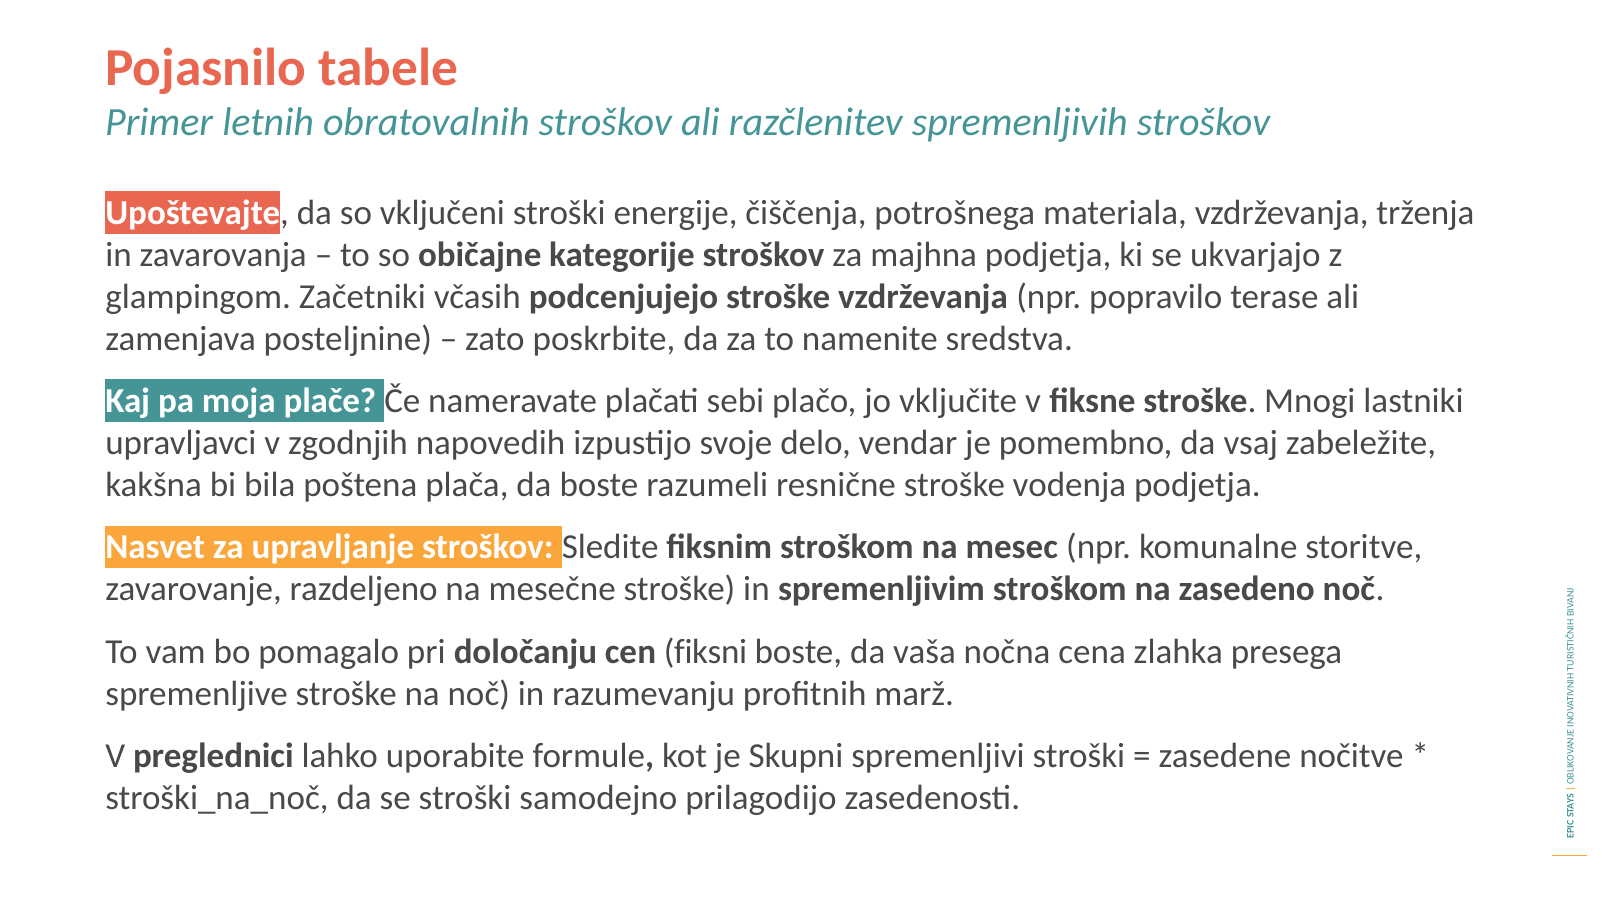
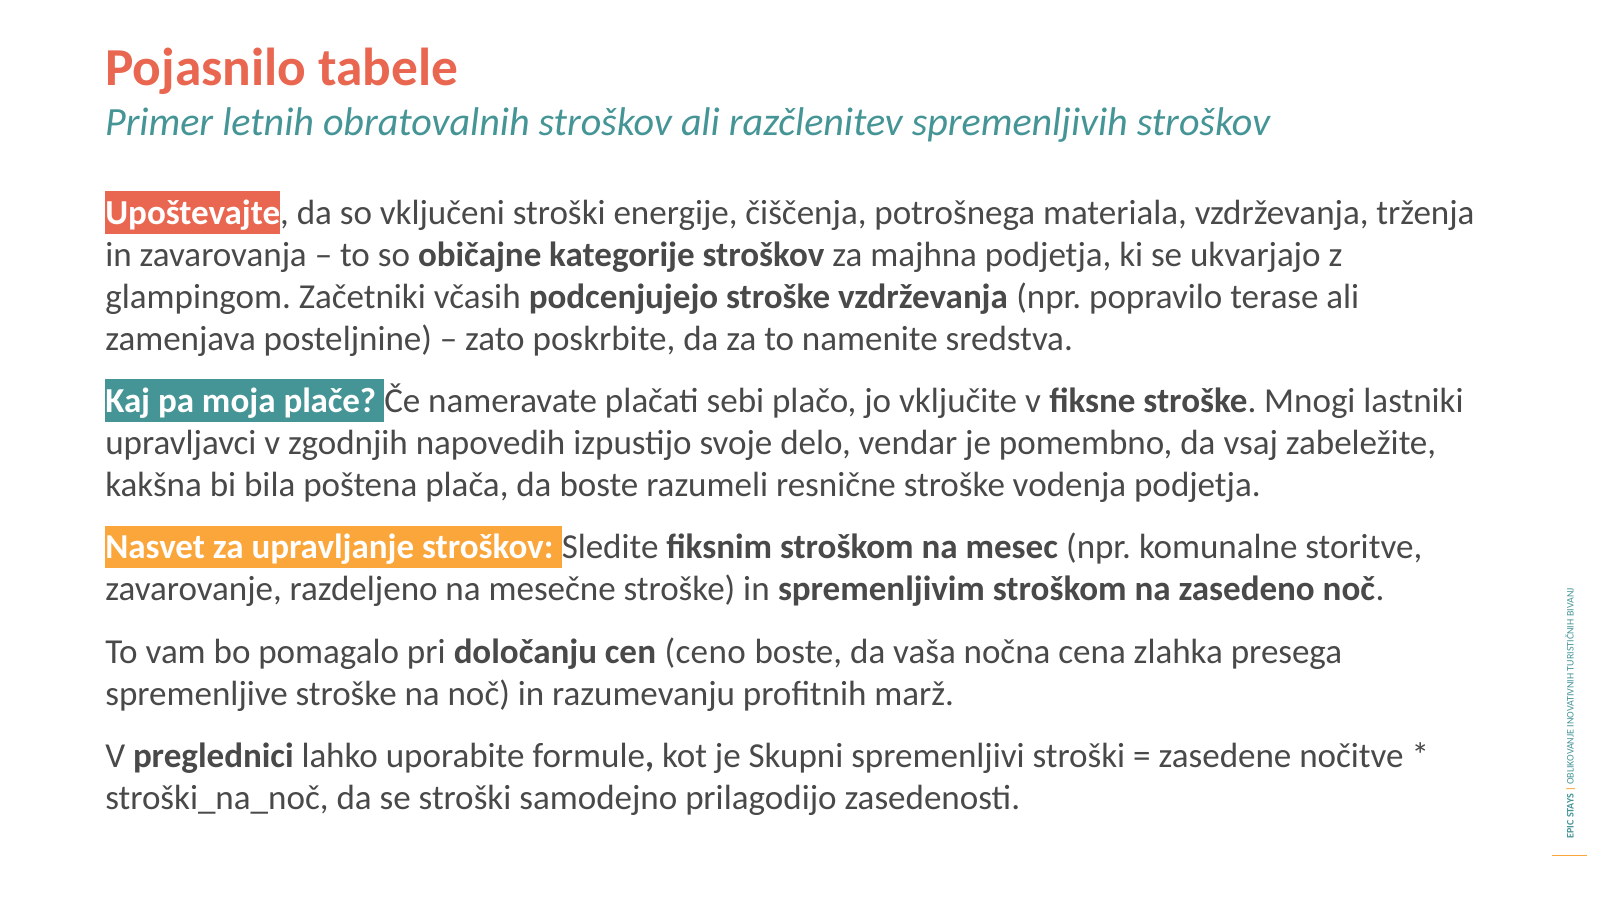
fiksni: fiksni -> ceno (705, 652)
